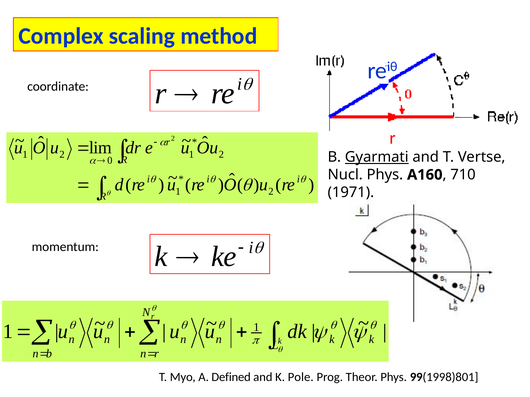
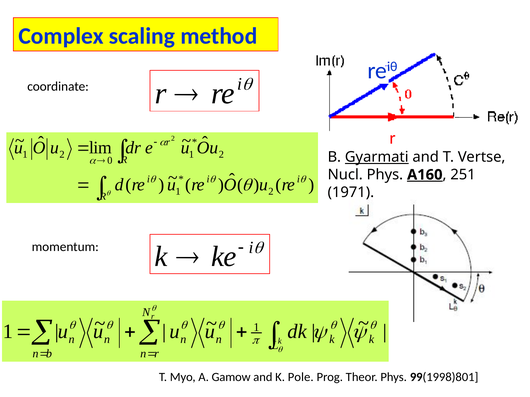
A160 underline: none -> present (425, 175)
710: 710 -> 251 (463, 175)
Defined: Defined -> Gamow (231, 378)
